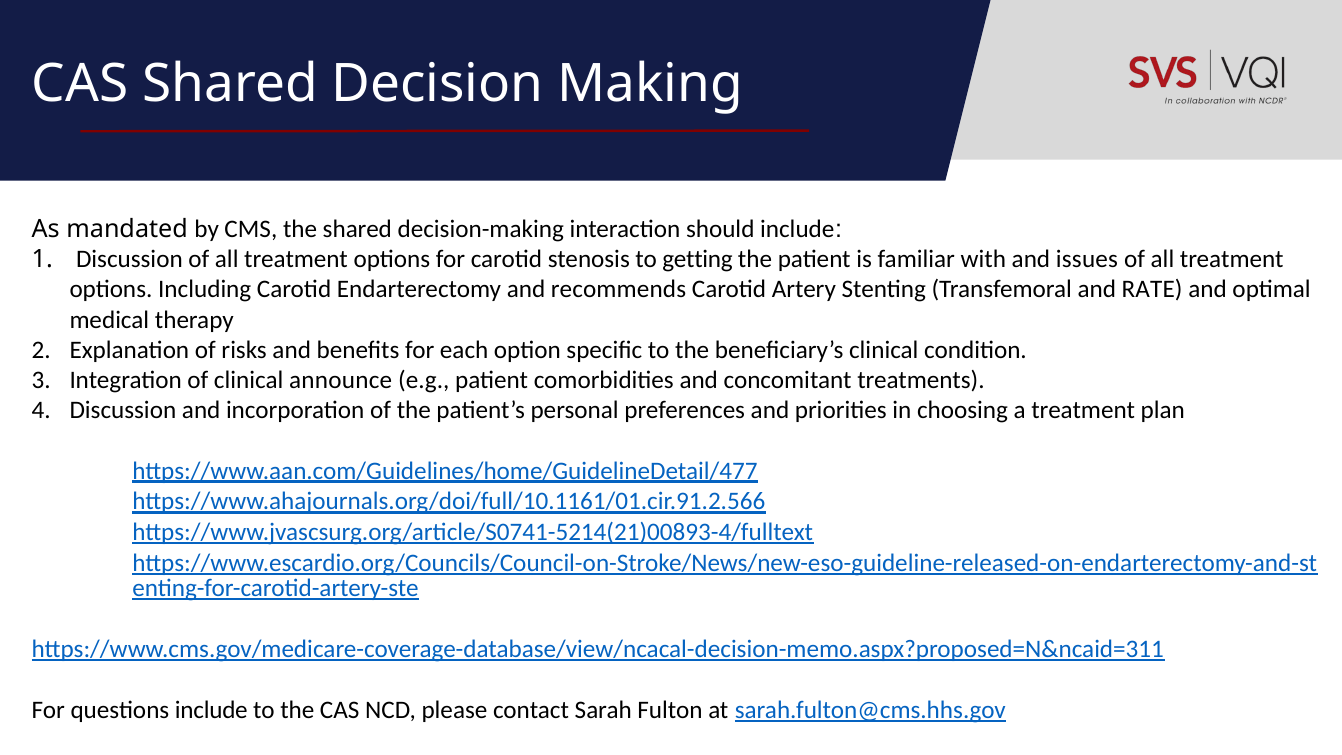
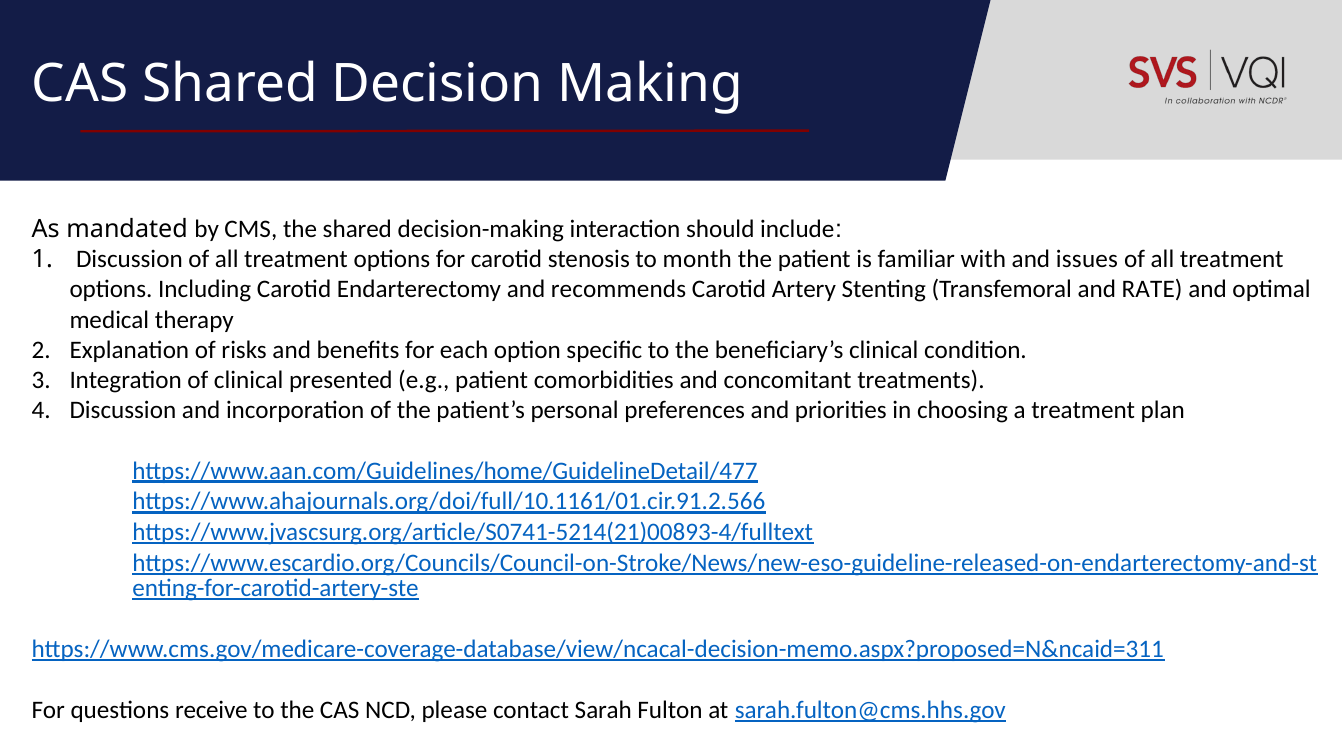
getting: getting -> month (697, 259)
announce: announce -> presented (341, 380)
questions include: include -> receive (211, 710)
